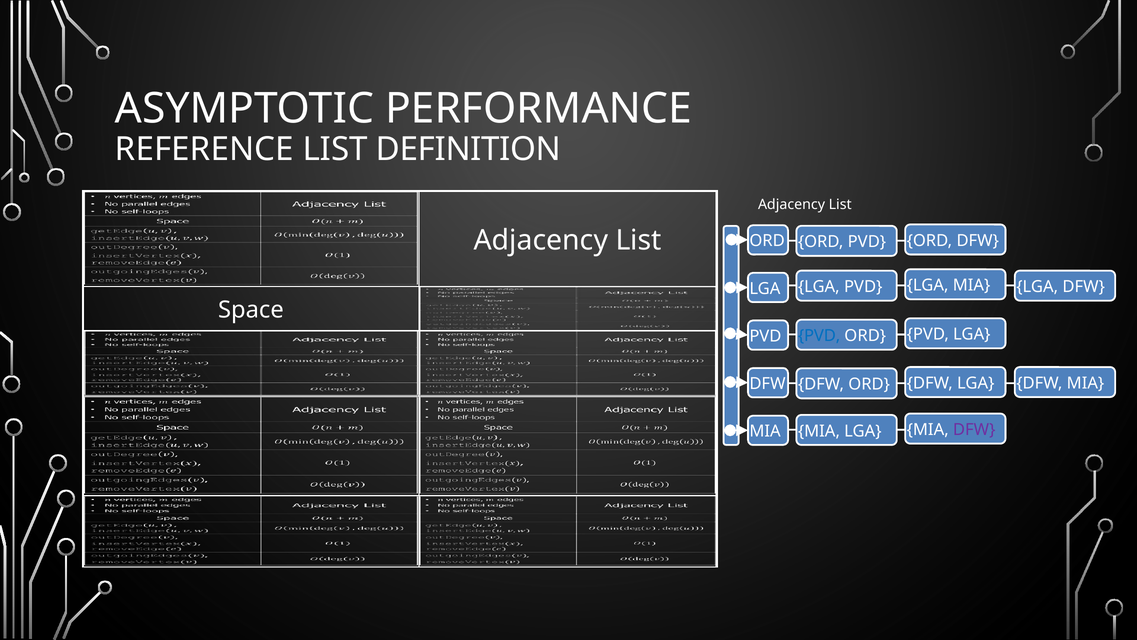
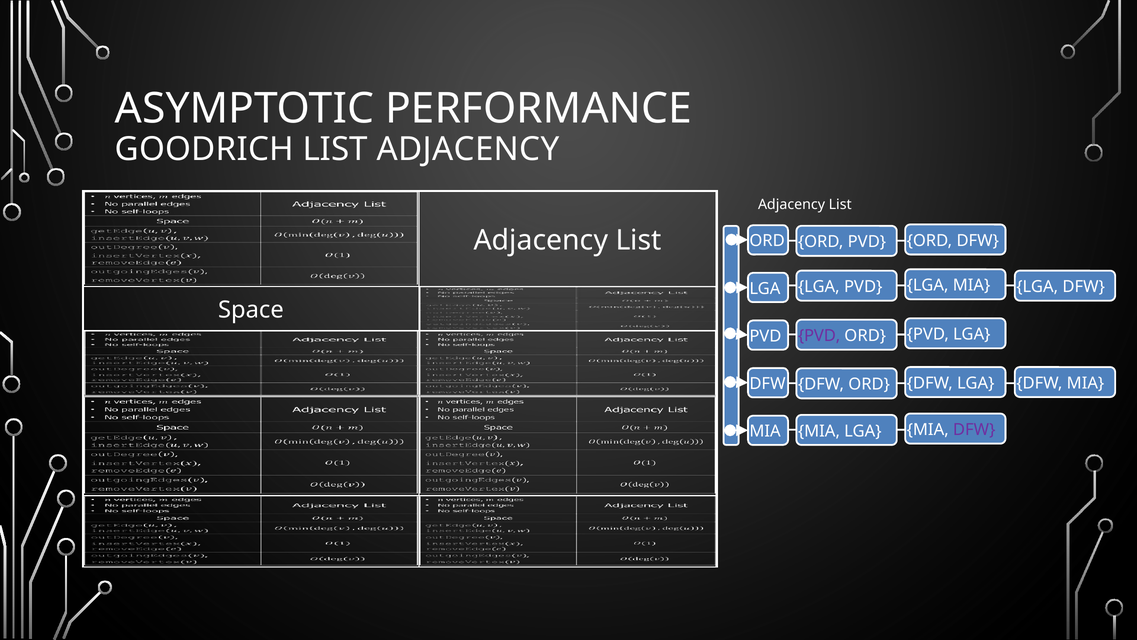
REFERENCE: REFERENCE -> GOODRICH (204, 149)
LIST DEFINITION: DEFINITION -> ADJACENCY (468, 149)
PVD colour: blue -> purple (819, 336)
